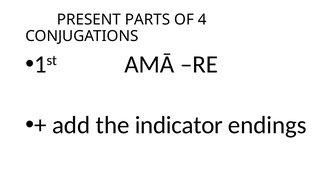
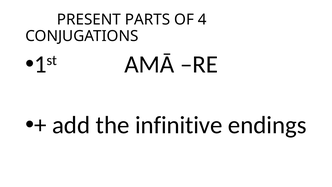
indicator: indicator -> infinitive (179, 125)
